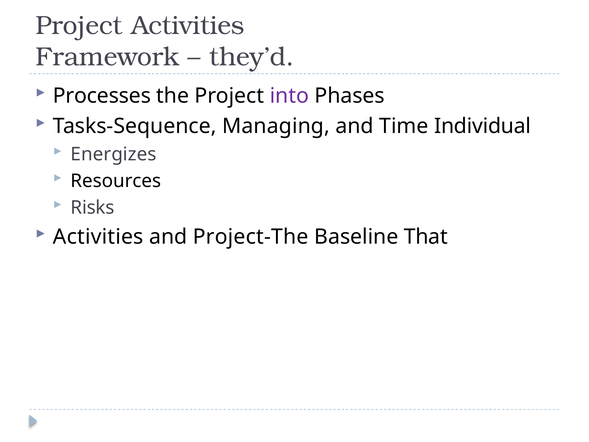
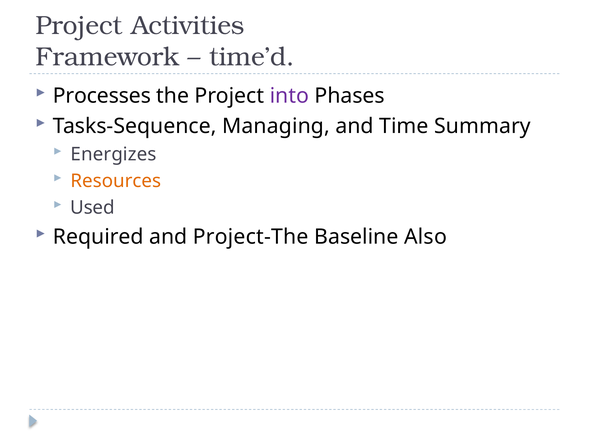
they’d: they’d -> time’d (252, 57)
Individual: Individual -> Summary (482, 126)
Resources colour: black -> orange (116, 181)
Risks: Risks -> Used (92, 207)
Activities: Activities -> Required (98, 237)
That: That -> Also (426, 237)
